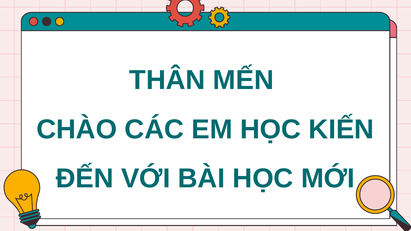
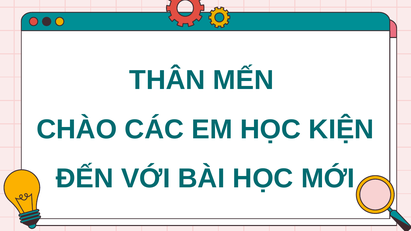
KIẾN: KIẾN -> KIỆN (341, 129)
